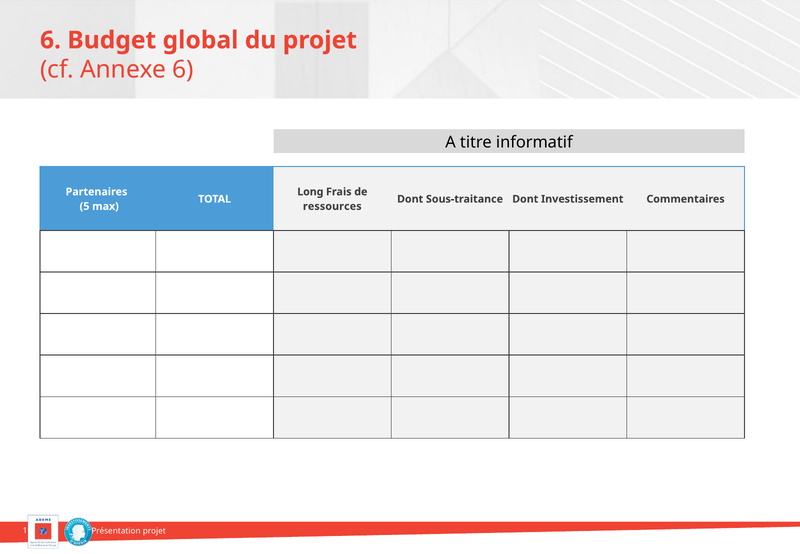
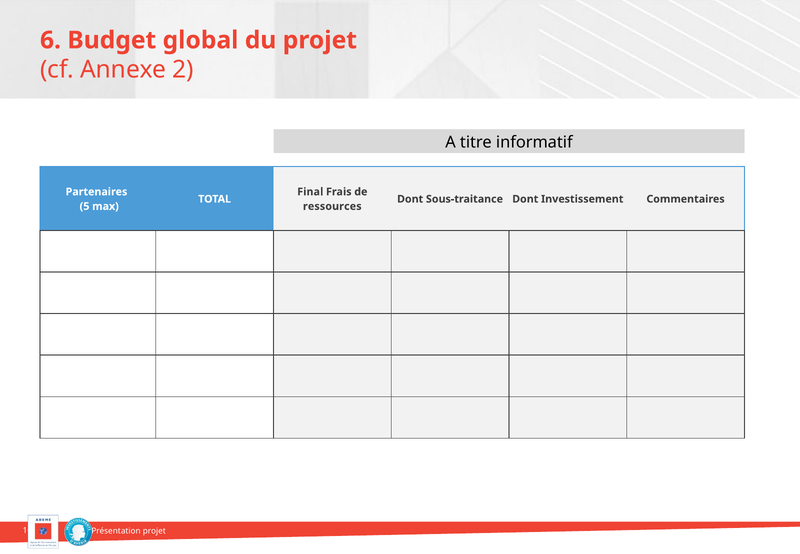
Annexe 6: 6 -> 2 (183, 70)
Long: Long -> Final (310, 192)
